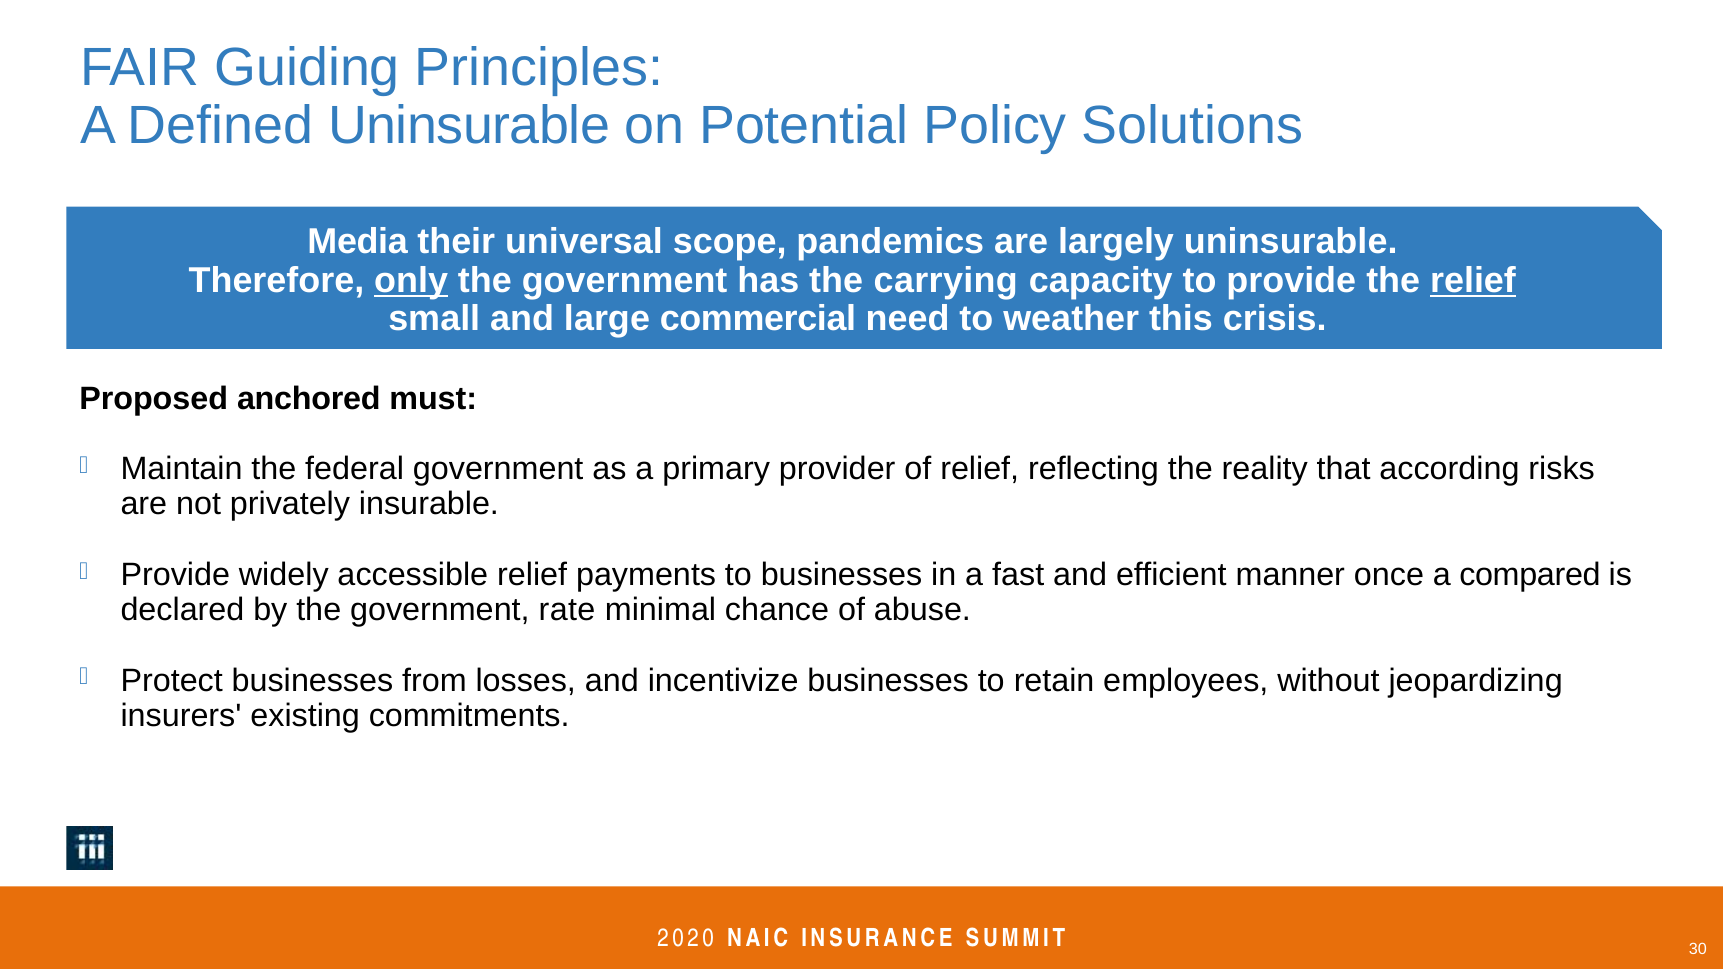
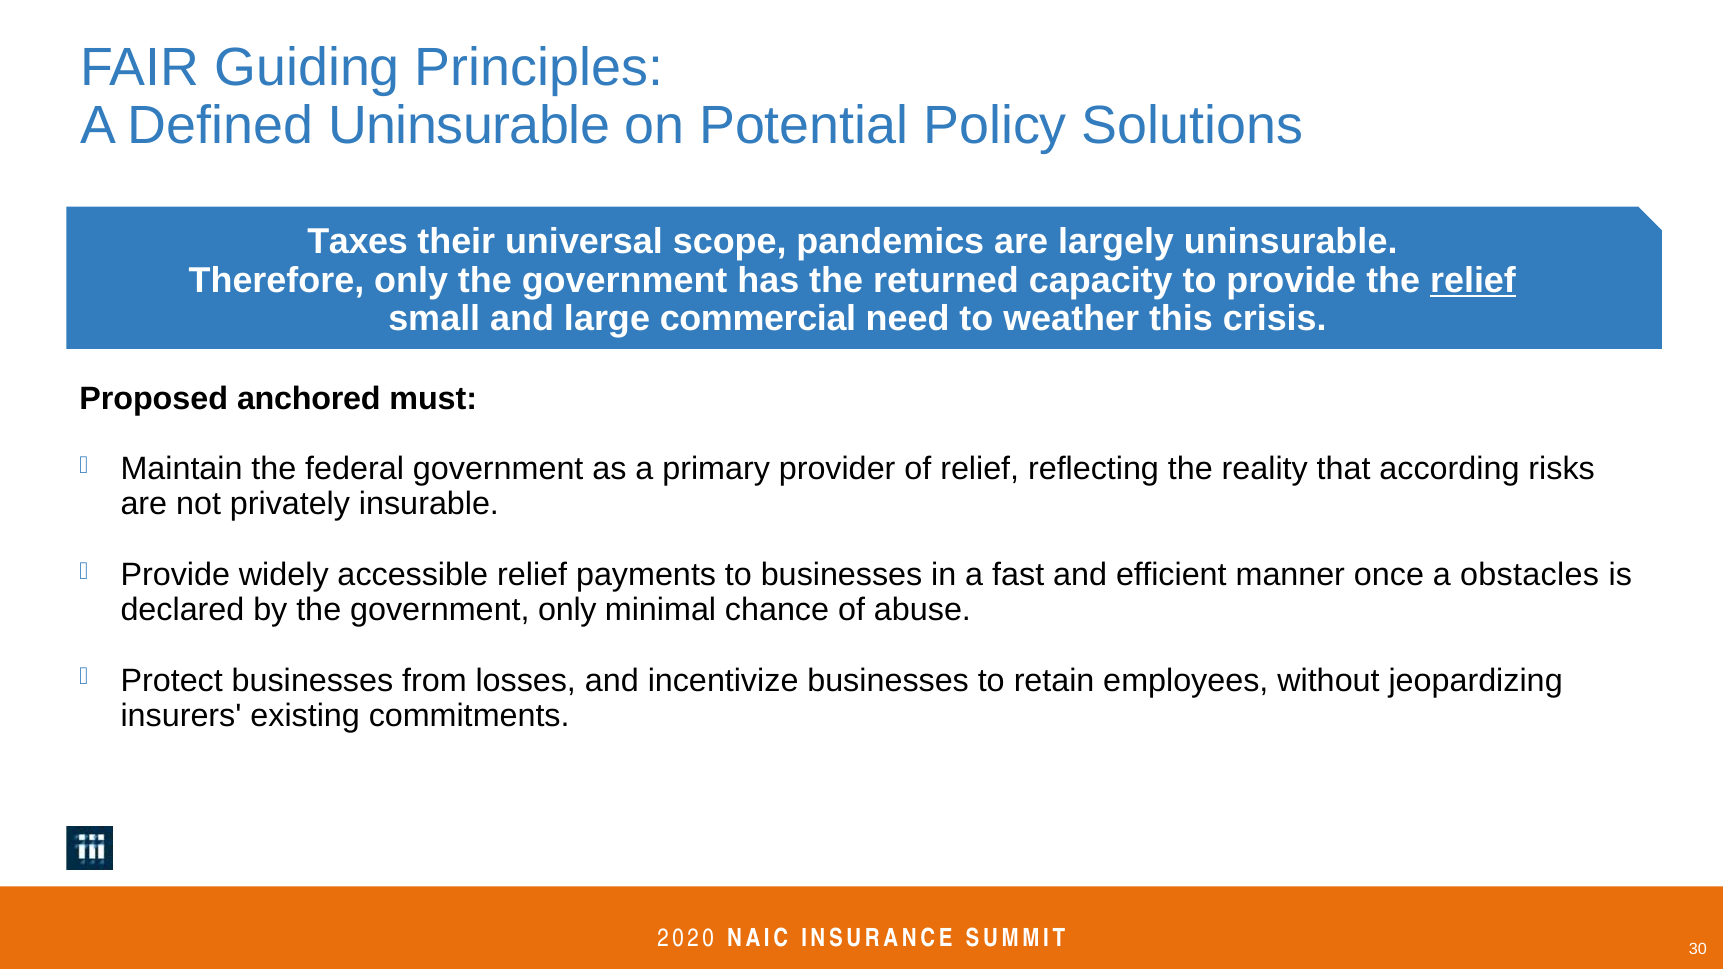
Media: Media -> Taxes (358, 241)
only underline: present -> none (411, 280)
carrying: carrying -> returned (946, 280)
compared: compared -> obstacles (1530, 575)
government rate: rate -> only (567, 610)
